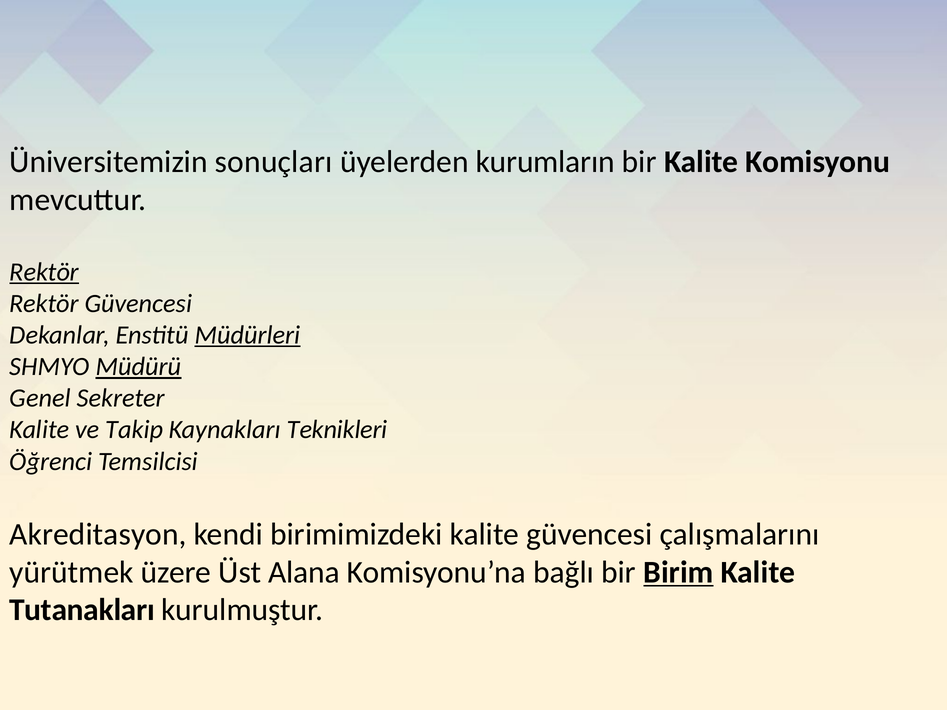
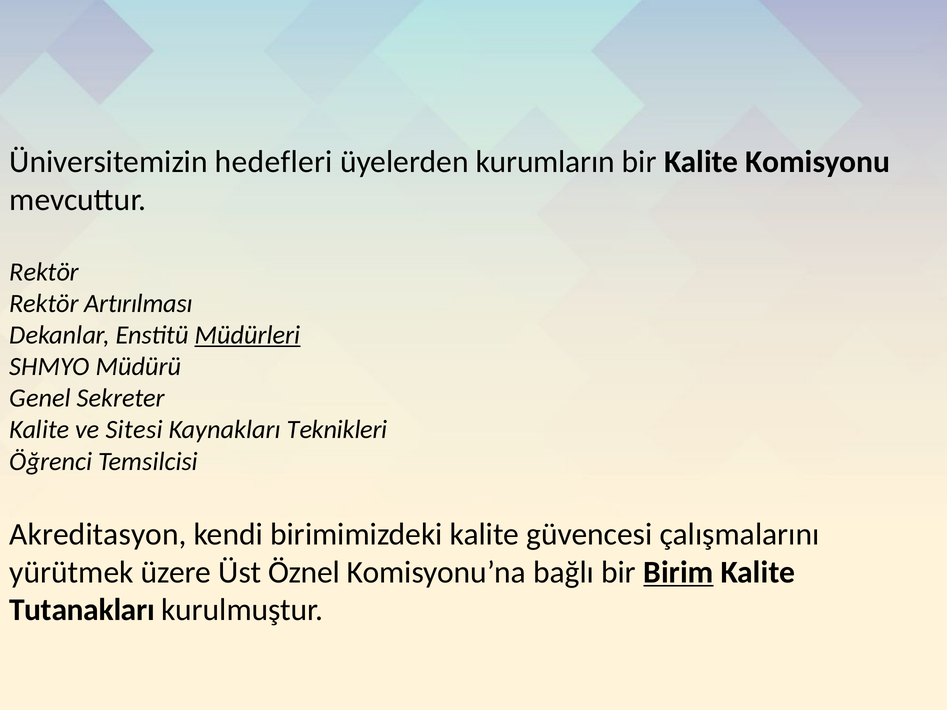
sonuçları: sonuçları -> hedefleri (274, 162)
Rektör underline: present -> none (44, 272)
Rektör Güvencesi: Güvencesi -> Artırılması (139, 304)
Müdürü underline: present -> none (138, 367)
Takip: Takip -> Sitesi (134, 430)
Alana: Alana -> Öznel (304, 572)
